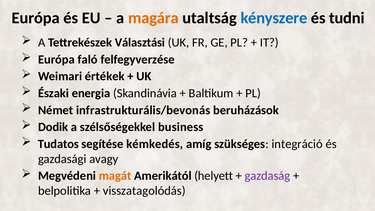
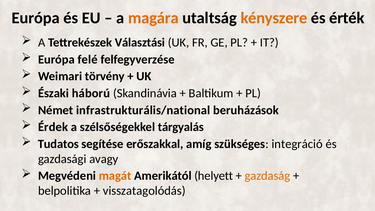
kényszere colour: blue -> orange (274, 18)
tudni: tudni -> érték (347, 18)
faló: faló -> felé (88, 59)
értékek: értékek -> törvény (105, 76)
energia: energia -> háború (91, 93)
infrastrukturális/bevonás: infrastrukturális/bevonás -> infrastrukturális/national (143, 110)
Dodik: Dodik -> Érdek (53, 127)
business: business -> tárgyalás (181, 127)
kémkedés: kémkedés -> erőszakkal (155, 144)
gazdaság colour: purple -> orange (267, 176)
